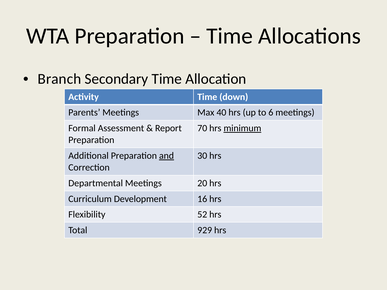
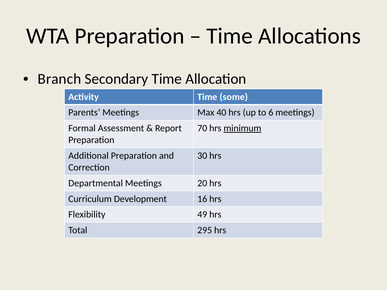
down: down -> some (234, 97)
and underline: present -> none (167, 156)
52: 52 -> 49 (202, 215)
929: 929 -> 295 (205, 230)
